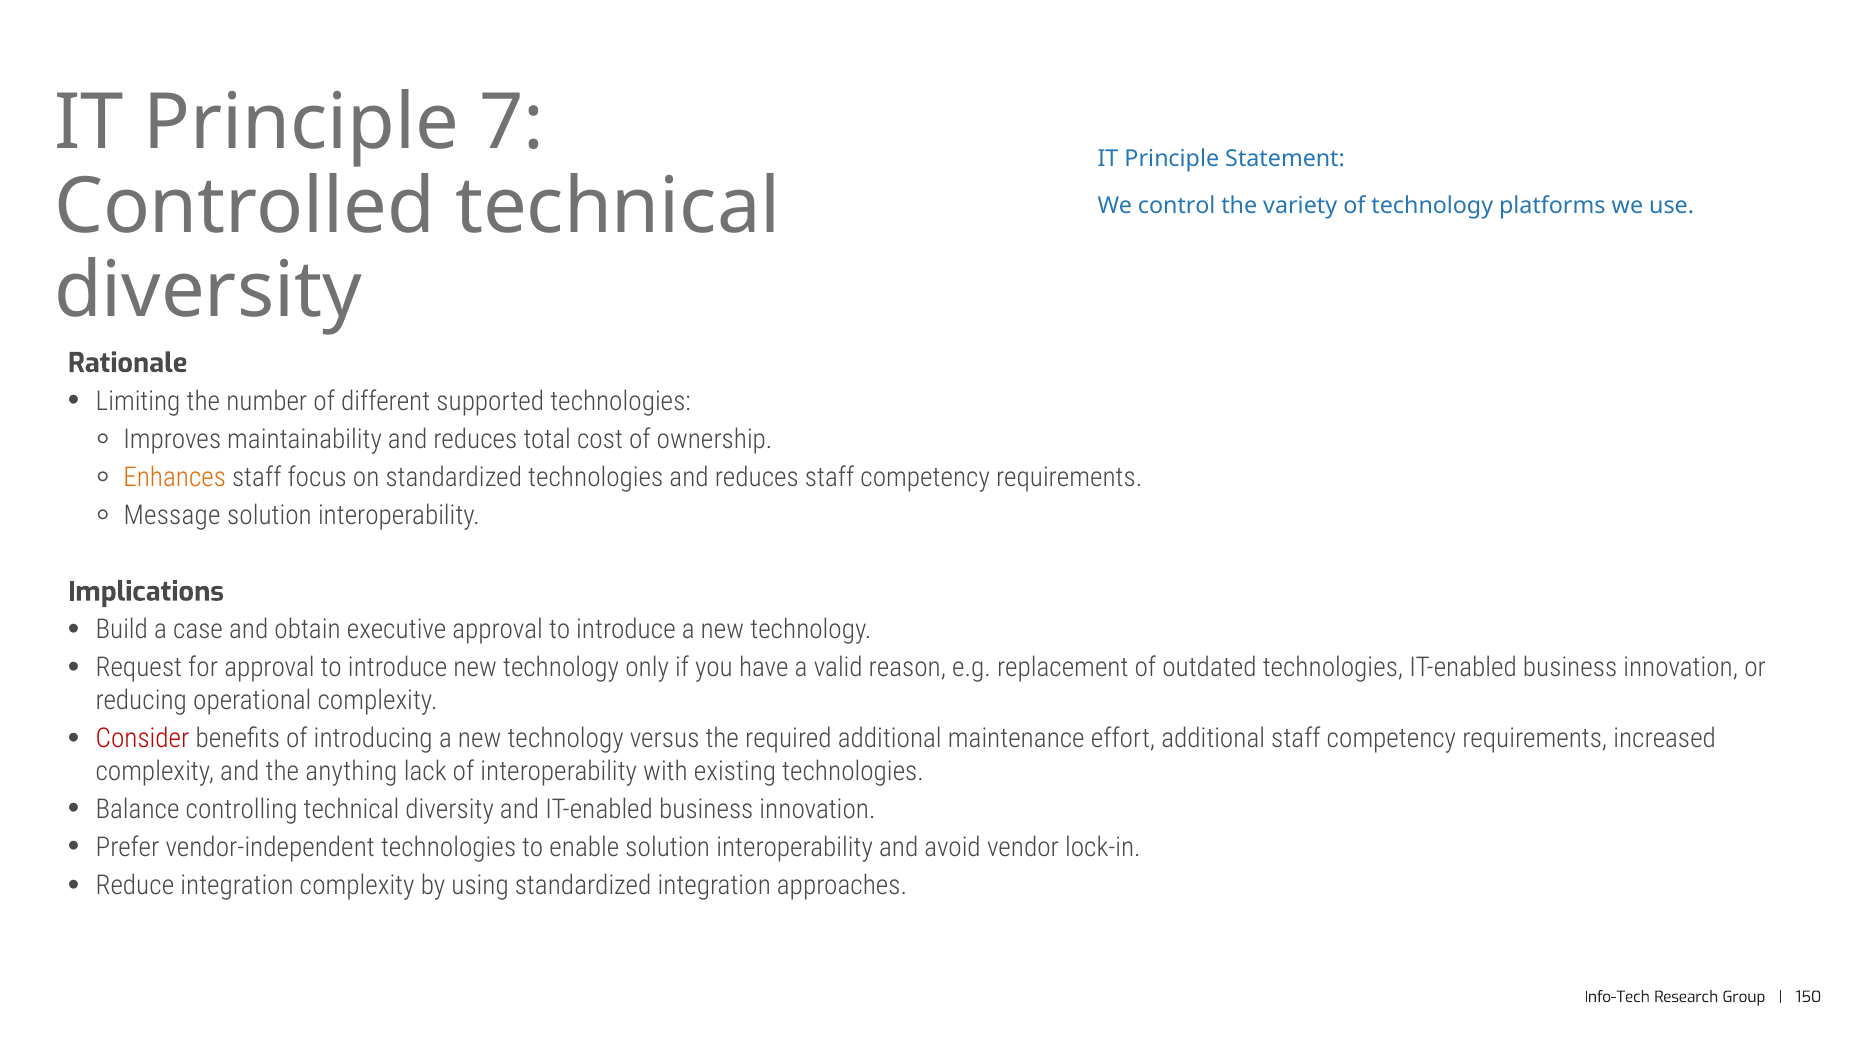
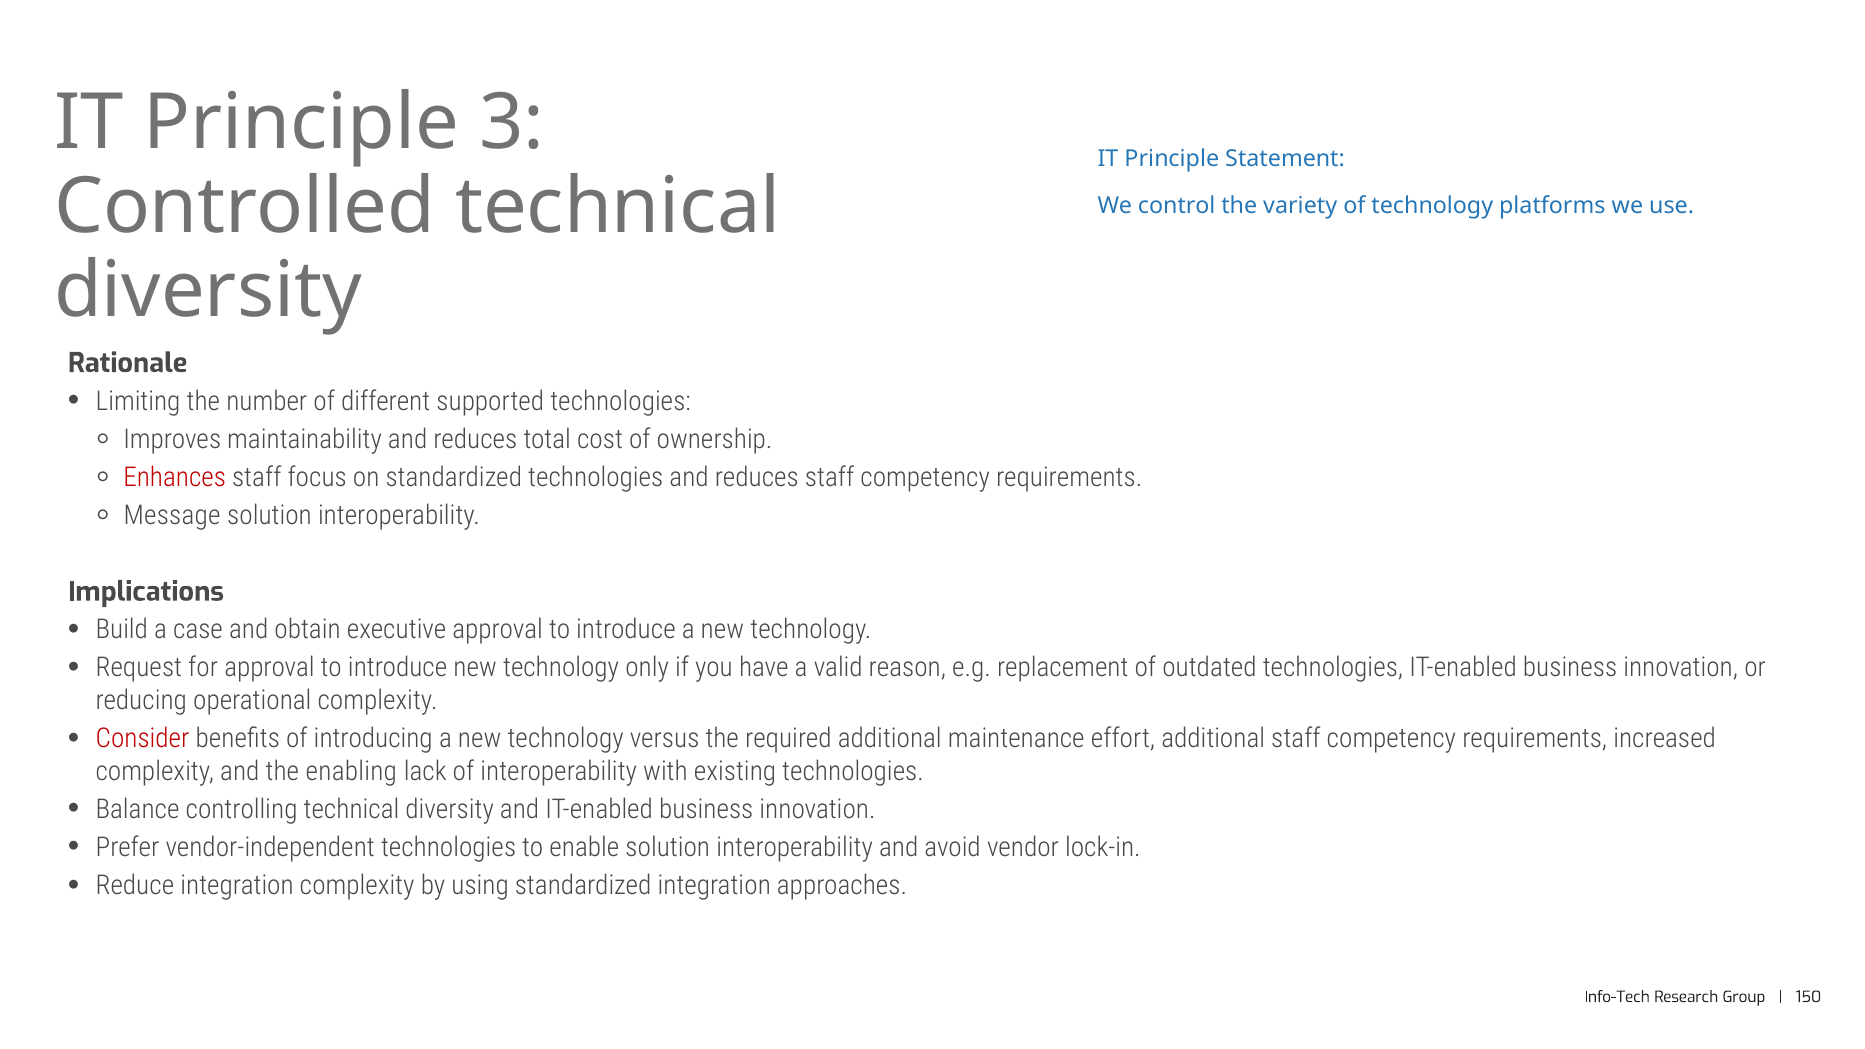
7: 7 -> 3 (512, 123)
Enhances colour: orange -> red (175, 477)
anything: anything -> enabling (351, 771)
